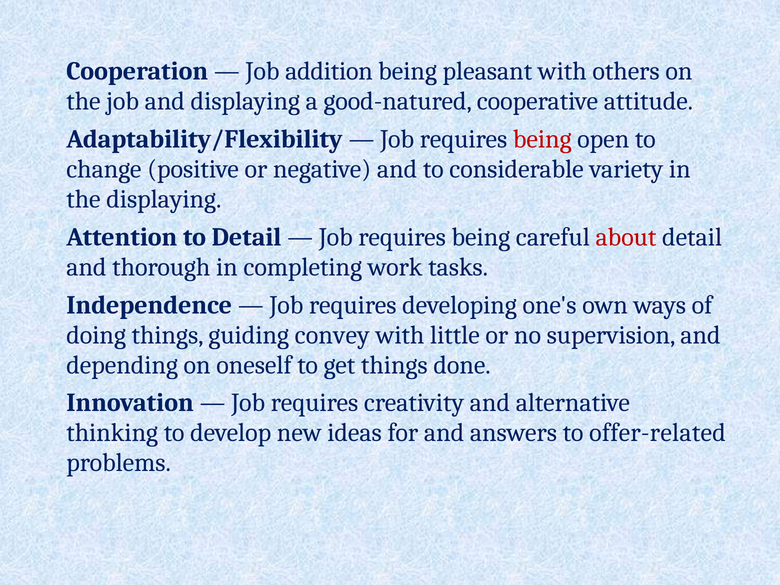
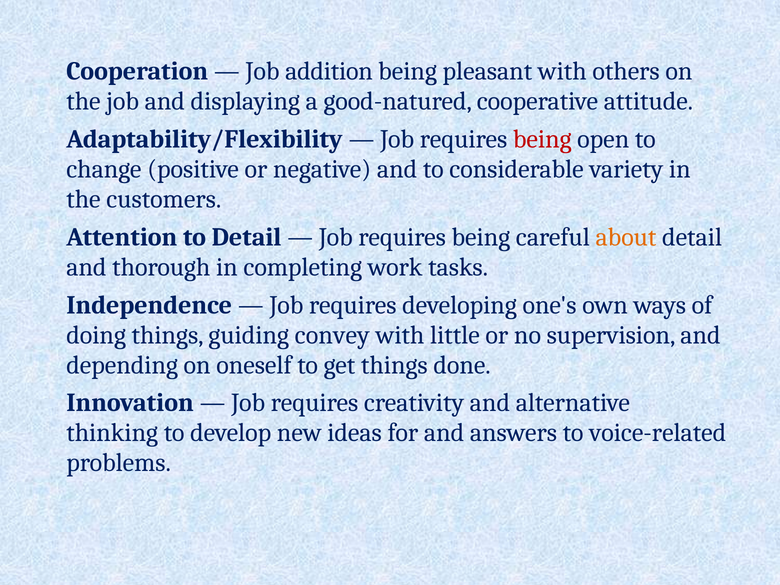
the displaying: displaying -> customers (164, 199)
about colour: red -> orange (626, 237)
offer-related: offer-related -> voice-related (658, 433)
